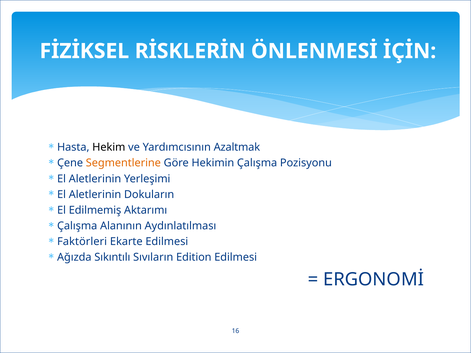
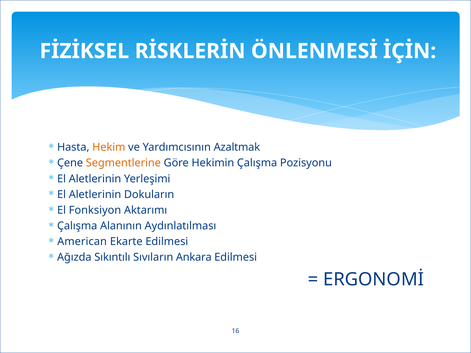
Hekim colour: black -> orange (109, 147)
Edilmemiş: Edilmemiş -> Fonksiyon (95, 210)
Faktörleri: Faktörleri -> American (82, 242)
Edition: Edition -> Ankara (194, 258)
